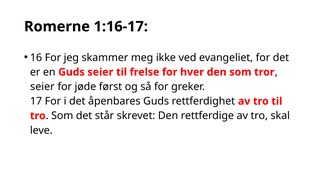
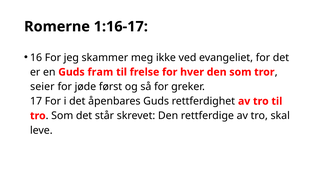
Guds seier: seier -> fram (100, 72)
